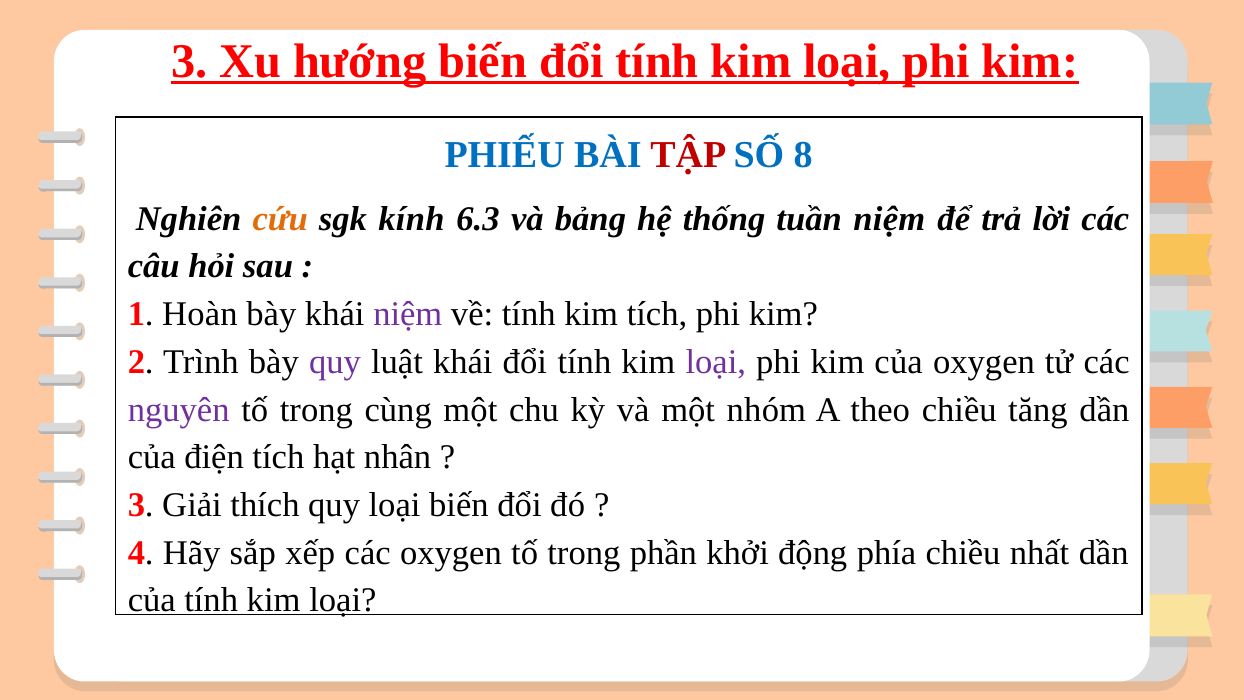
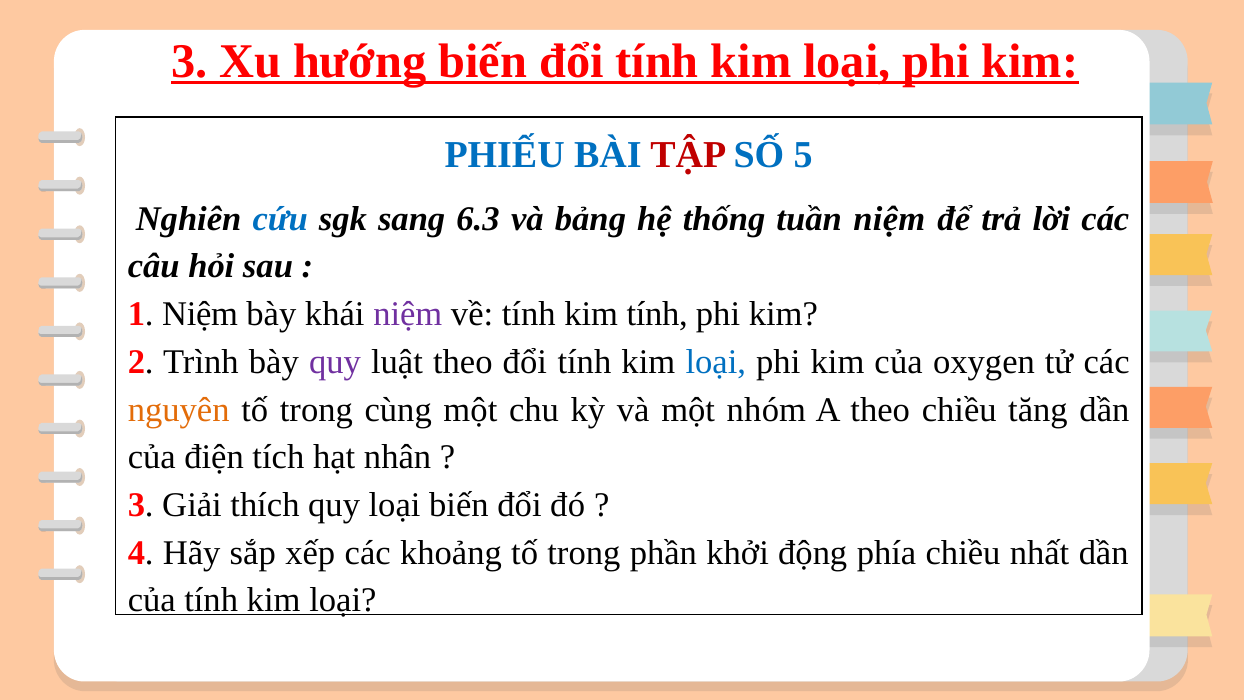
8: 8 -> 5 (803, 155)
cứu colour: orange -> blue (280, 219)
kính: kính -> sang (412, 219)
1 Hoàn: Hoàn -> Niệm (200, 314)
kim tích: tích -> tính (657, 314)
luật khái: khái -> theo (463, 362)
loại colour: purple -> blue (716, 362)
nguyên colour: purple -> orange (179, 409)
các oxygen: oxygen -> khoảng (451, 553)
